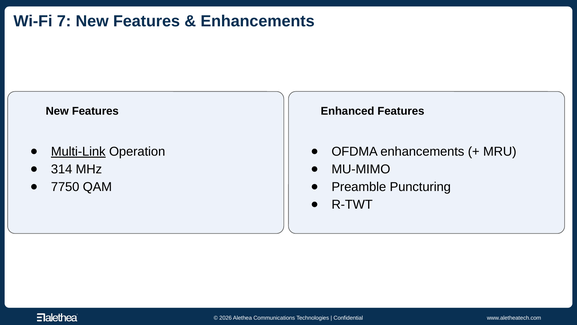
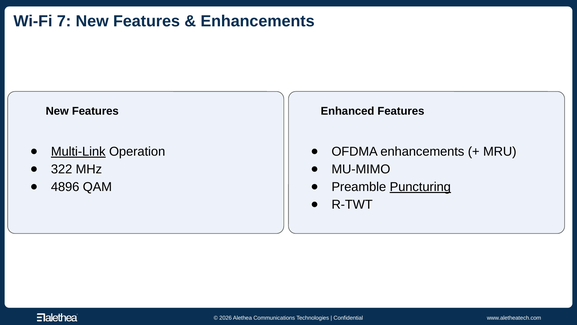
314: 314 -> 322 (62, 169)
7750: 7750 -> 4896 (65, 187)
Puncturing underline: none -> present (420, 187)
